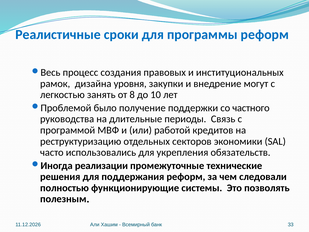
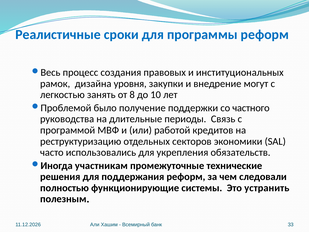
реализации: реализации -> участникам (101, 165)
позволять: позволять -> устранить (267, 188)
